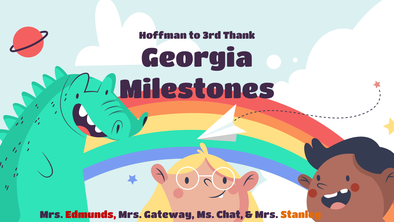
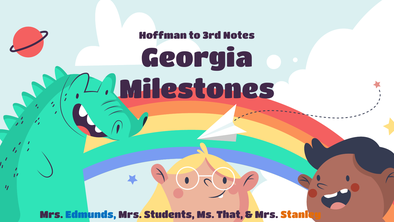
Thank: Thank -> Notes (239, 36)
Edmunds colour: red -> blue (91, 214)
Gateway: Gateway -> Students (169, 214)
Chat: Chat -> That (230, 214)
